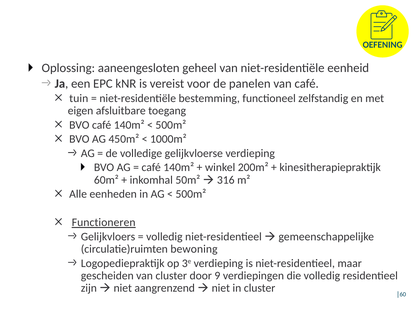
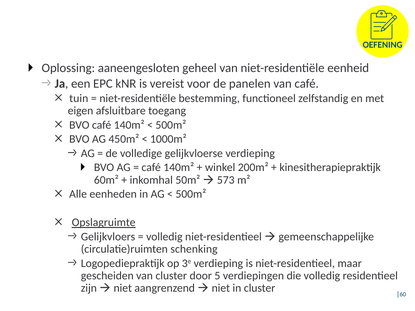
316: 316 -> 573 (226, 180)
Functioneren: Functioneren -> Opslagruimte (104, 223)
bewoning: bewoning -> schenking (194, 249)
9: 9 -> 5 (217, 276)
